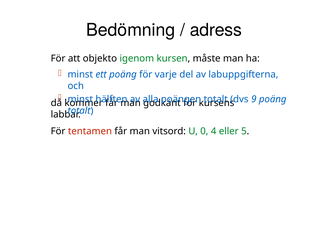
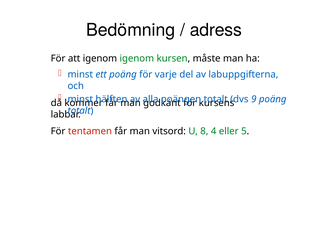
att objekto: objekto -> igenom (100, 58)
0: 0 -> 8 (204, 131)
